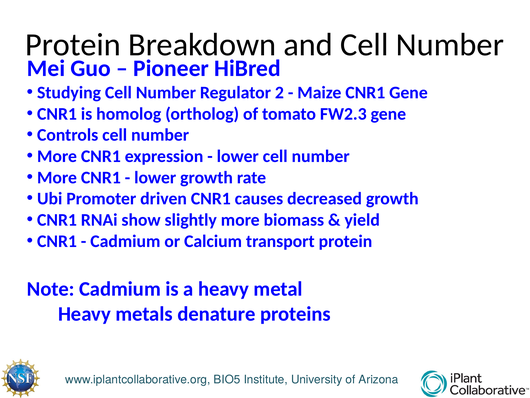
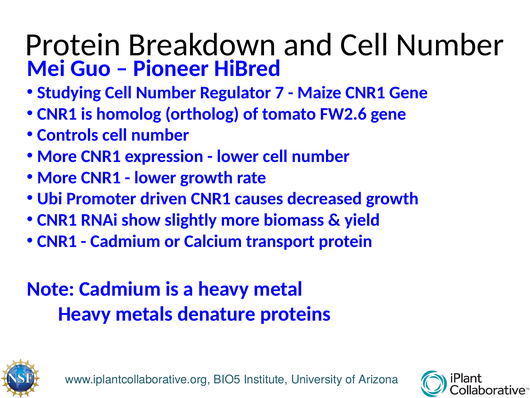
2: 2 -> 7 (279, 92)
FW2.3: FW2.3 -> FW2.6 (343, 114)
